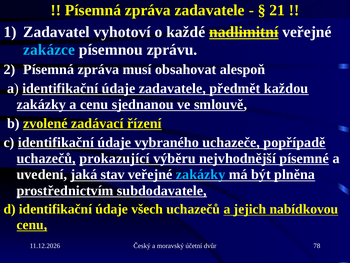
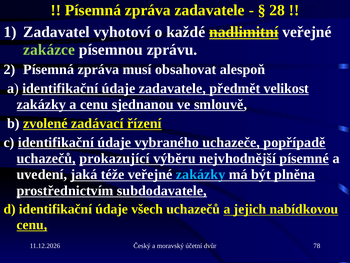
21: 21 -> 28 (277, 10)
zakázce colour: light blue -> light green (49, 50)
každou: každou -> velikost (286, 88)
stav: stav -> téže (113, 174)
